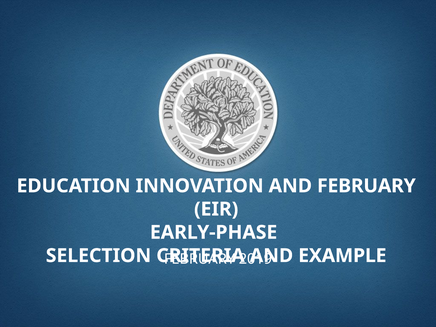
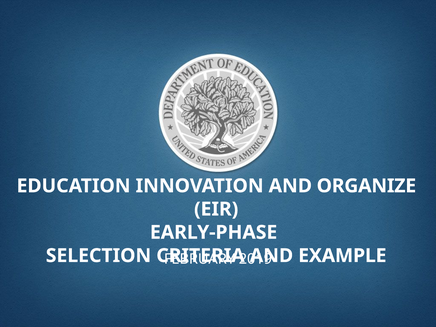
AND FEBRUARY: FEBRUARY -> ORGANIZE (366, 186)
